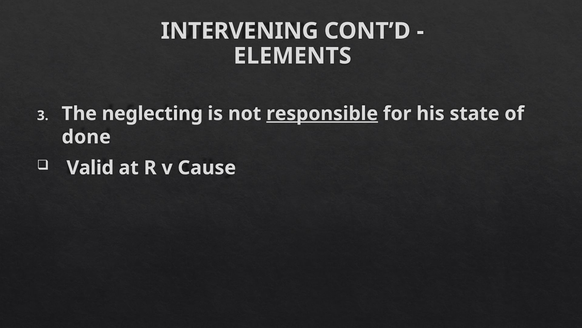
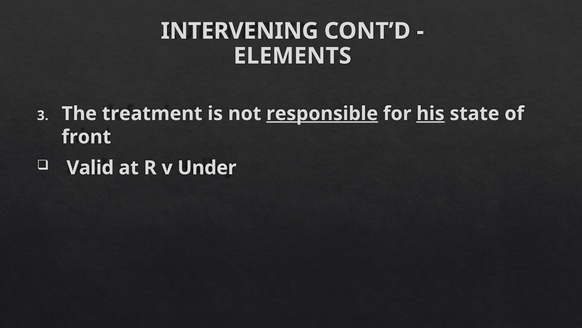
neglecting: neglecting -> treatment (152, 113)
his underline: none -> present (430, 113)
done: done -> front (86, 137)
Cause: Cause -> Under (207, 168)
